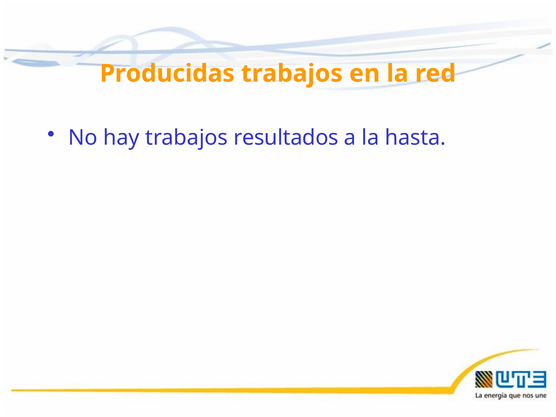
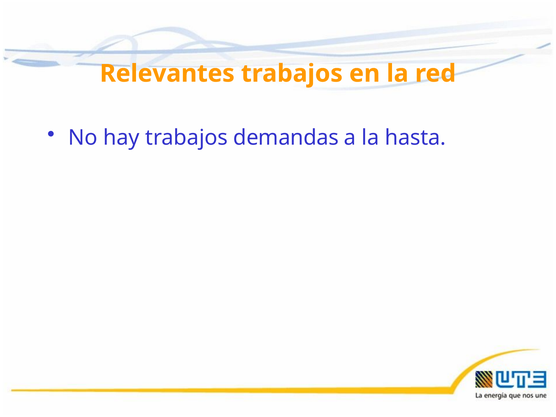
Producidas: Producidas -> Relevantes (167, 74)
resultados: resultados -> demandas (286, 138)
